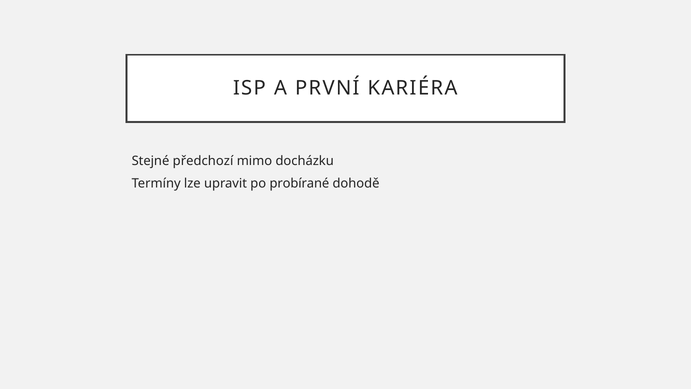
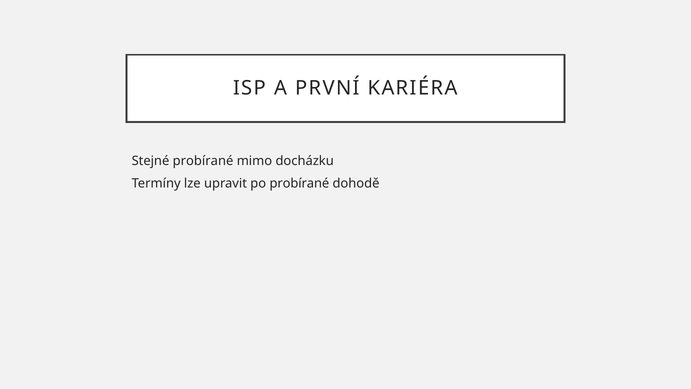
Stejné předchozí: předchozí -> probírané (203, 161)
